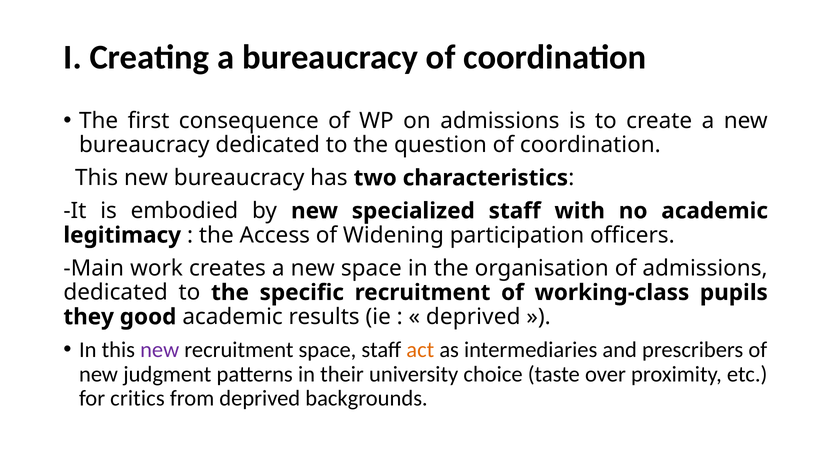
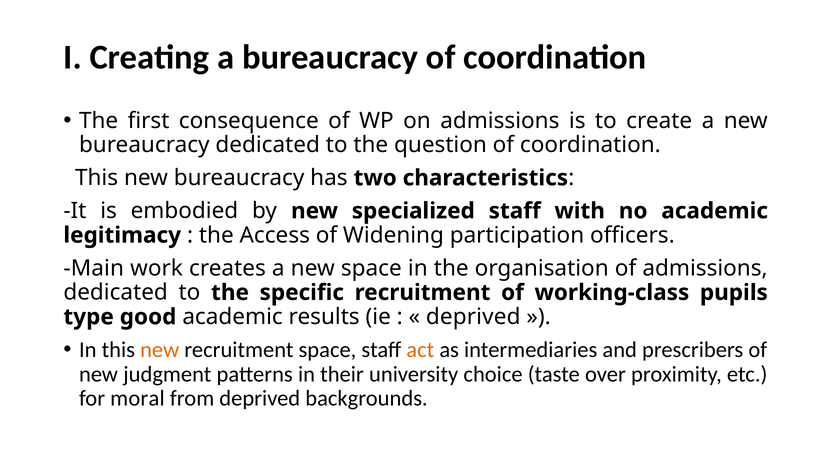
they: they -> type (89, 317)
new colour: purple -> orange (160, 350)
critics: critics -> moral (137, 399)
